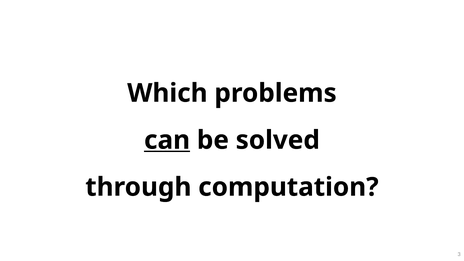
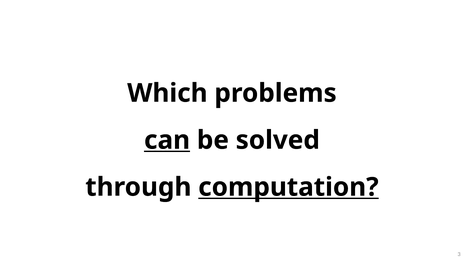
computation underline: none -> present (288, 187)
